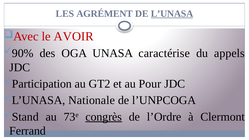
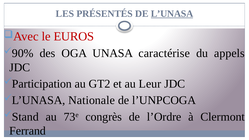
AGRÉMENT: AGRÉMENT -> PRÉSENTÉS (105, 14)
AVOIR: AVOIR -> EUROS (74, 36)
Pour: Pour -> Leur (150, 84)
congrès underline: present -> none (104, 117)
